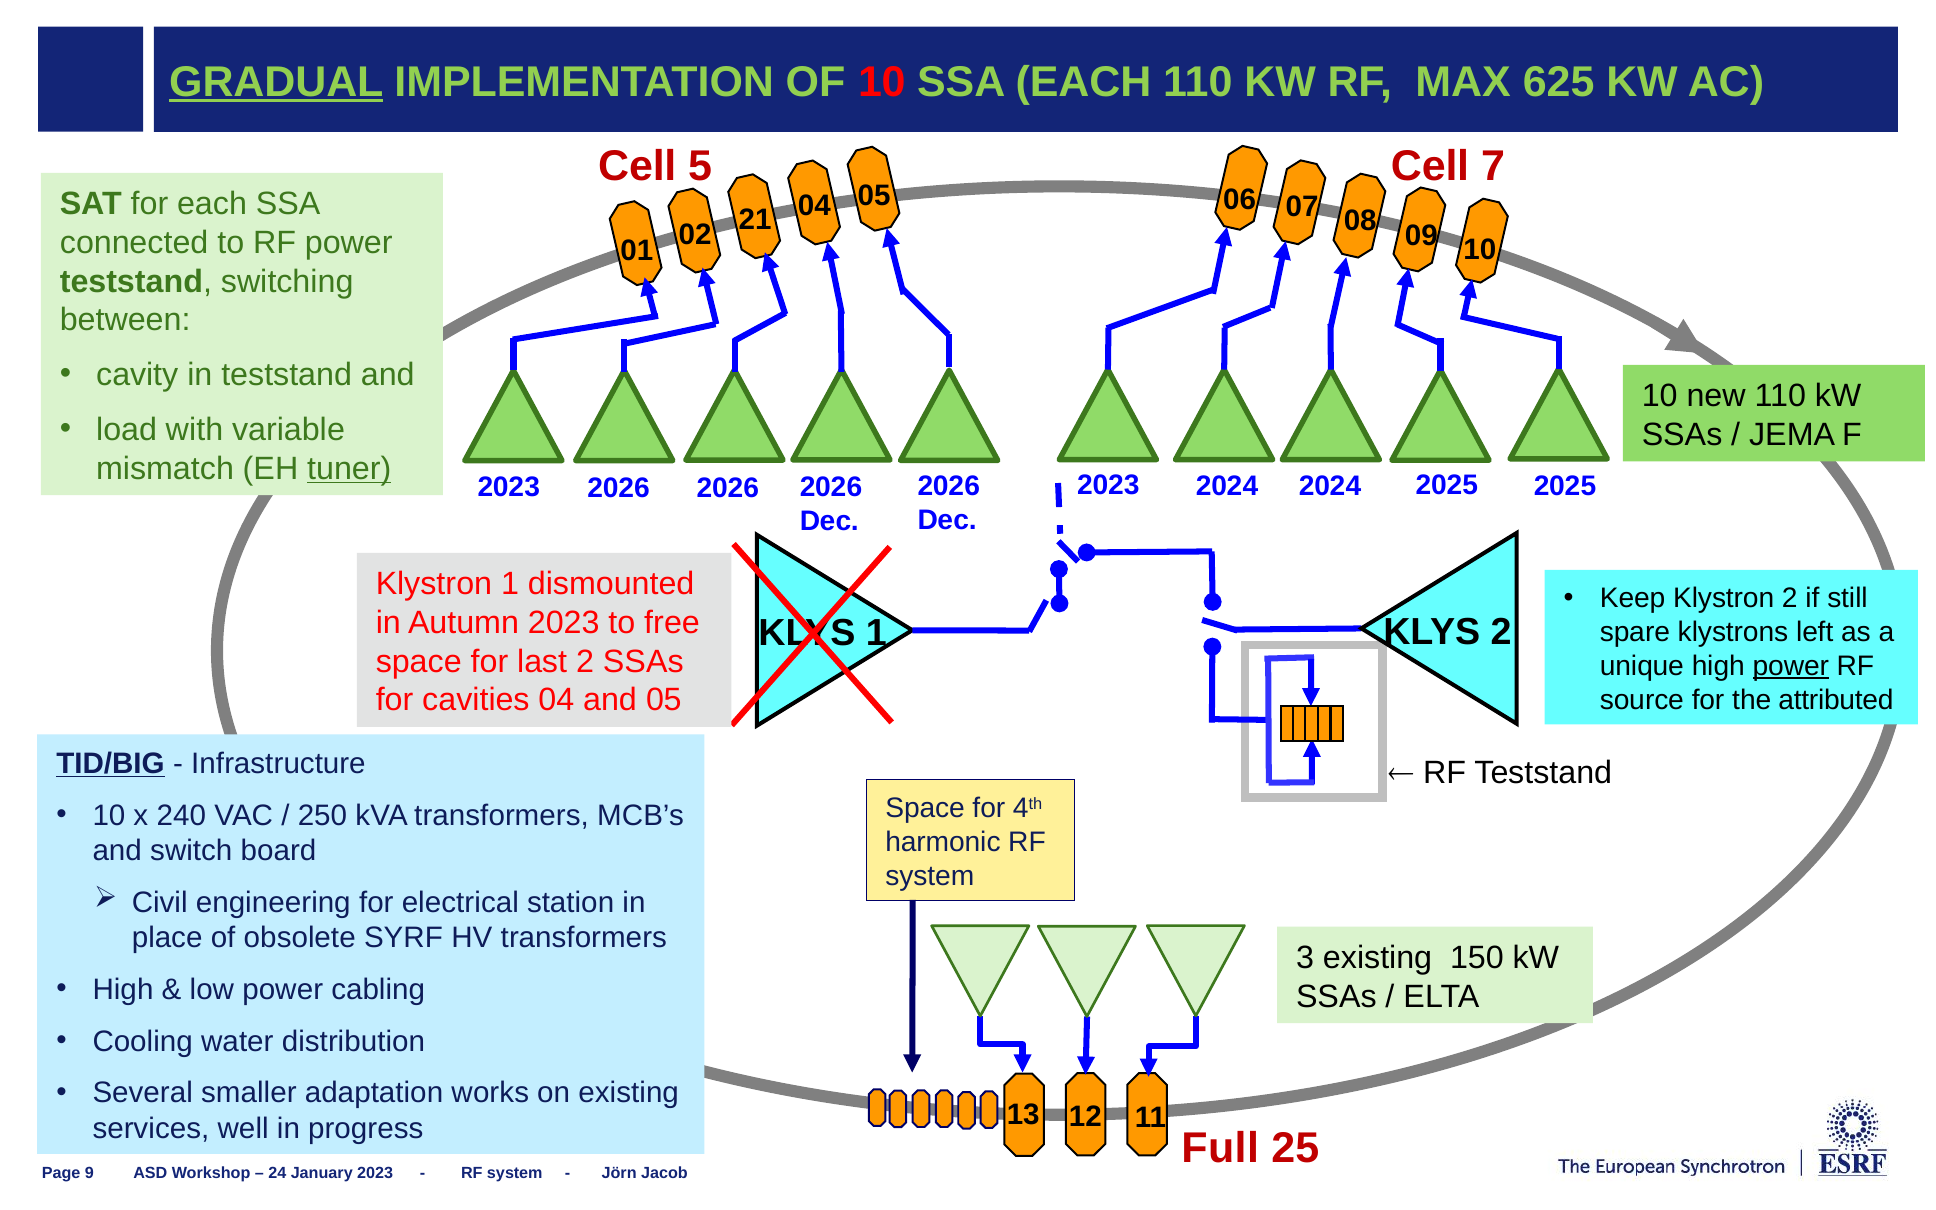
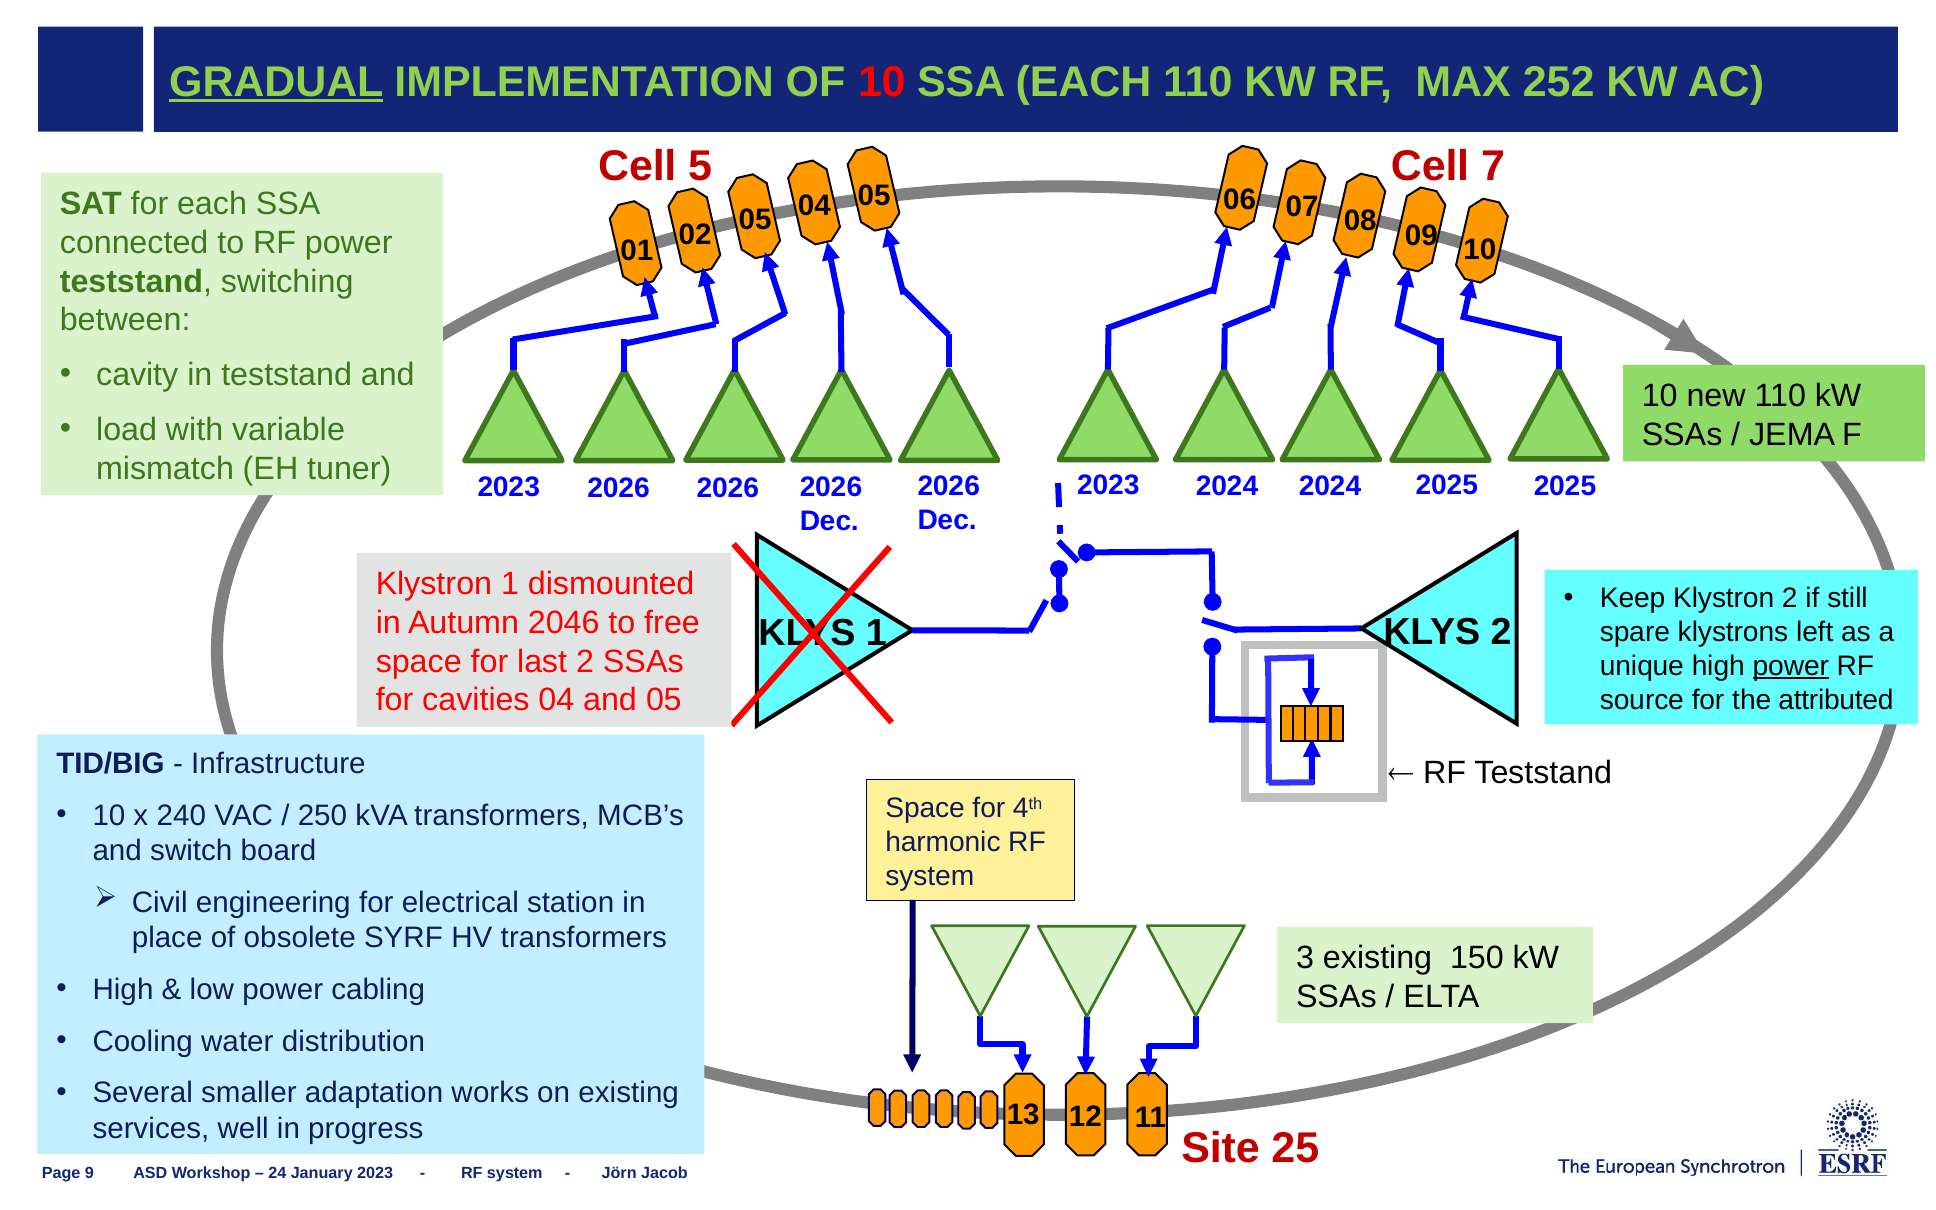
625: 625 -> 252 (1559, 82)
02 21: 21 -> 05 (755, 220)
tuner underline: present -> none (349, 469)
Autumn 2023: 2023 -> 2046 (564, 623)
TID/BIG underline: present -> none (110, 764)
Full: Full -> Site (1220, 1149)
